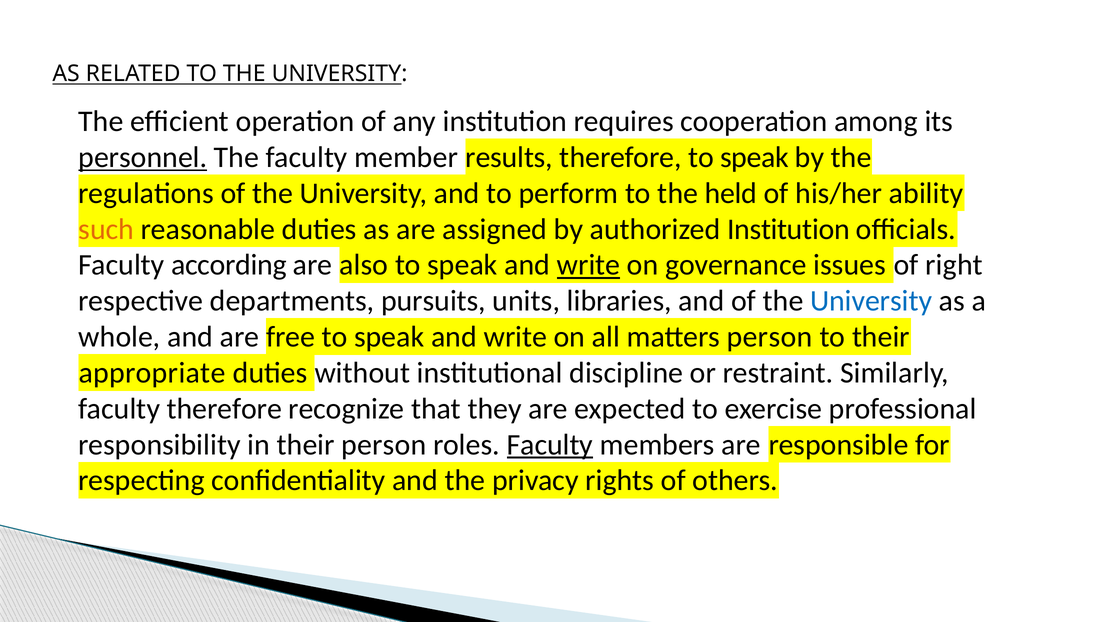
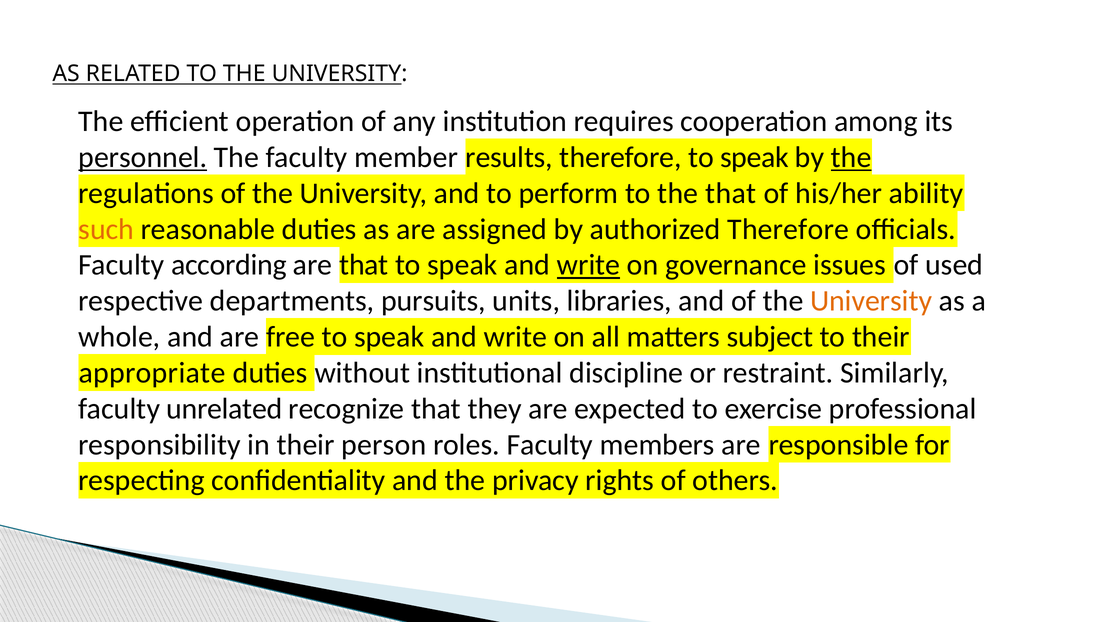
the underline: none -> present (851, 157)
the held: held -> that (731, 193)
authorized Institution: Institution -> Therefore (788, 229)
are also: also -> that (364, 265)
right: right -> used (954, 265)
University colour: blue -> orange (871, 301)
matters person: person -> subject (770, 337)
faculty therefore: therefore -> unrelated (224, 408)
Faculty underline: present -> none (550, 444)
